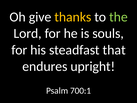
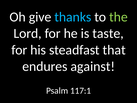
thanks colour: yellow -> light blue (73, 17)
souls: souls -> taste (108, 33)
upright: upright -> against (93, 66)
700:1: 700:1 -> 117:1 (81, 91)
